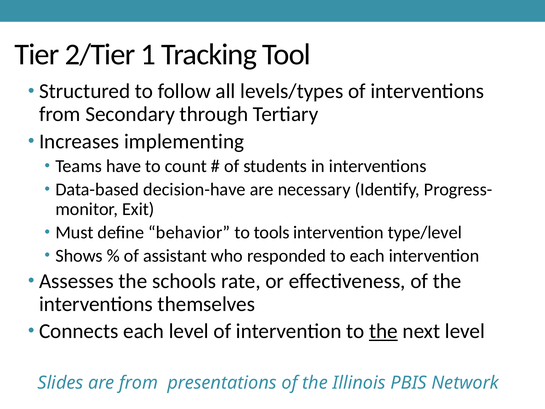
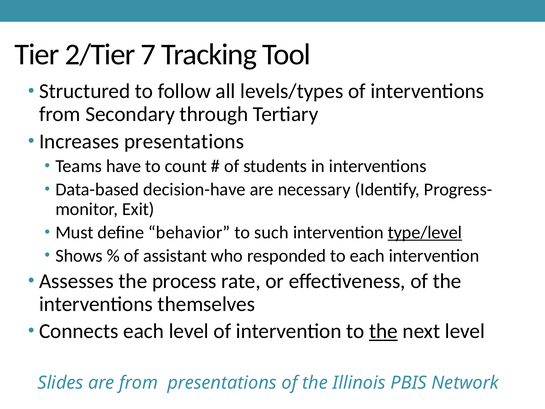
1: 1 -> 7 (148, 54)
Increases implementing: implementing -> presentations (184, 141)
tools: tools -> such (271, 232)
type/level underline: none -> present (425, 232)
schools: schools -> process (184, 281)
